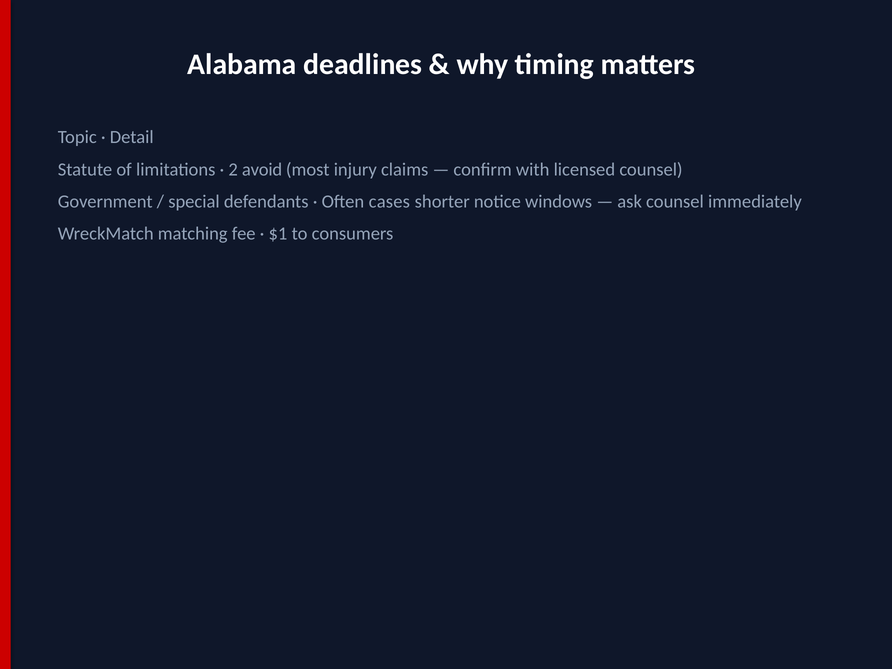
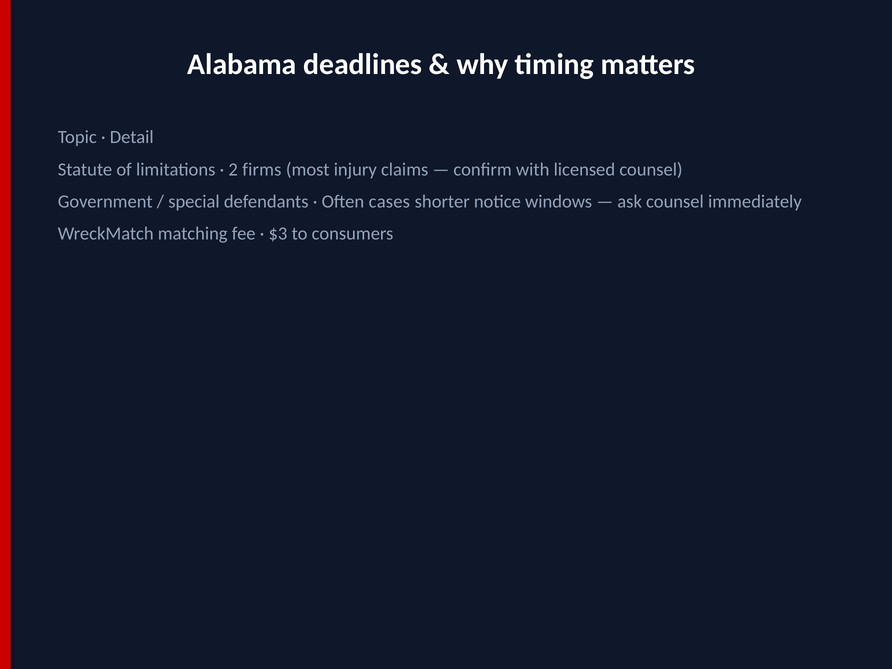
avoid: avoid -> firms (262, 169)
$1: $1 -> $3 (278, 234)
